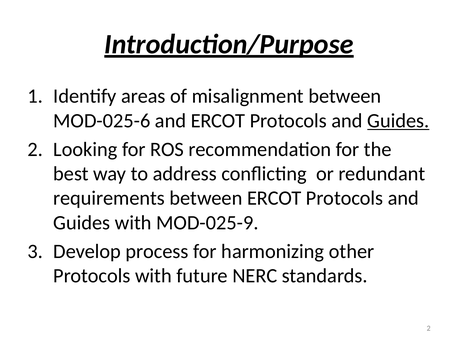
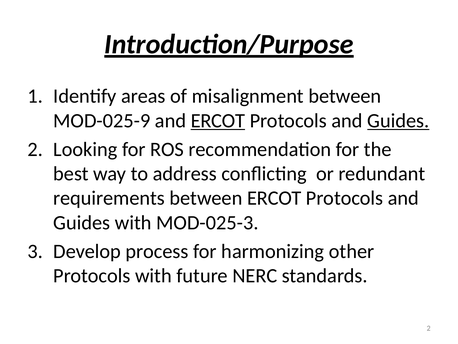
MOD-025-6: MOD-025-6 -> MOD-025-9 (102, 121)
ERCOT underline: none -> present (218, 121)
MOD-025-9: MOD-025-9 -> MOD-025-3 (207, 222)
